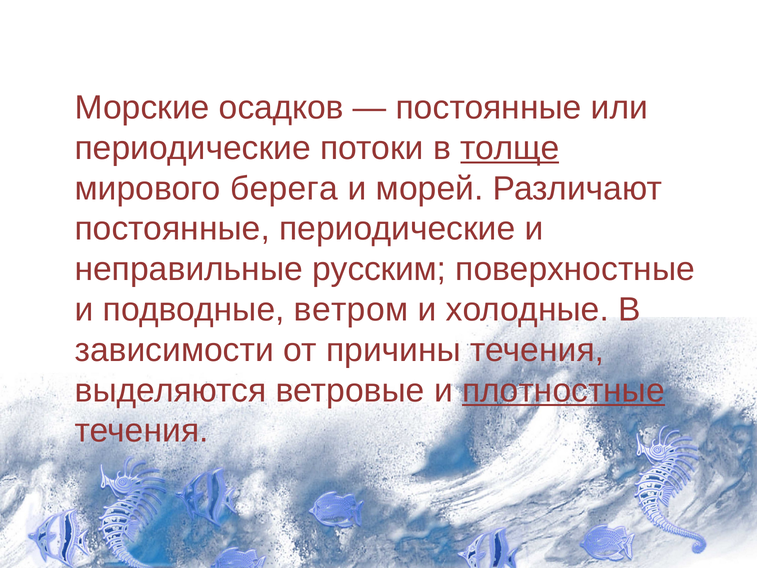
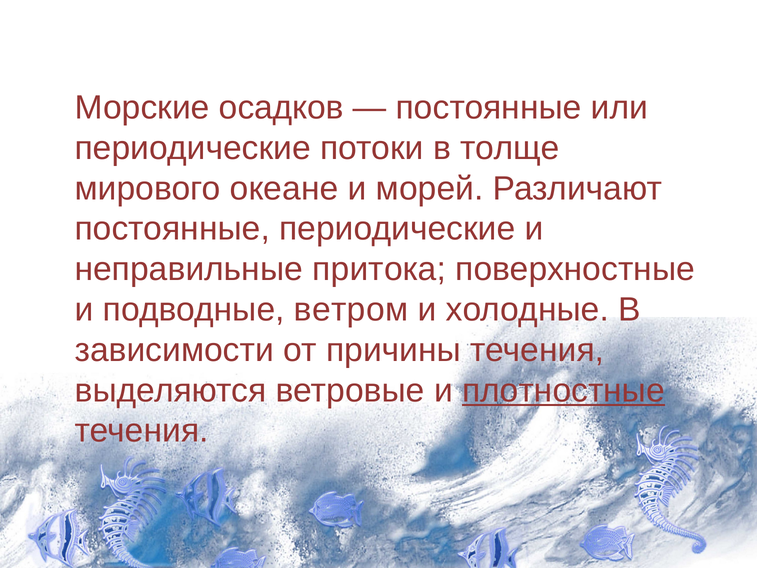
толще underline: present -> none (510, 148)
берега: берега -> океане (284, 188)
русским: русским -> притока (379, 269)
